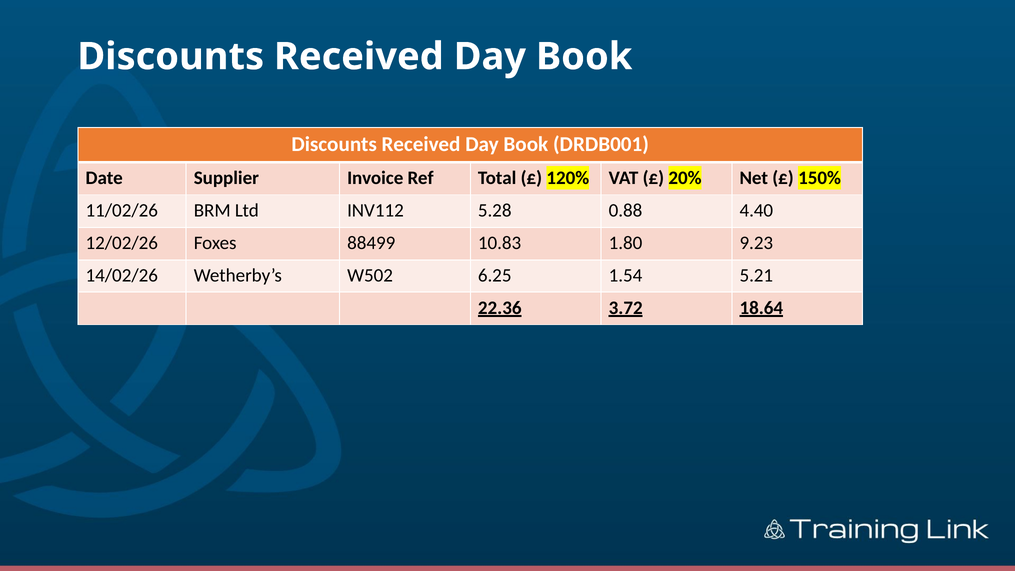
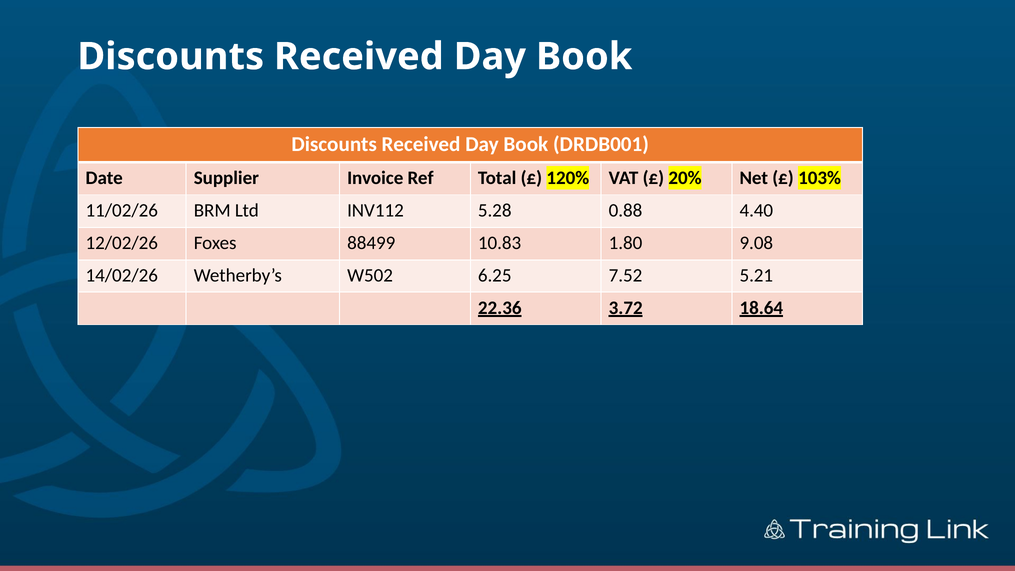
150%: 150% -> 103% (820, 178)
9.23: 9.23 -> 9.08 (756, 243)
1.54: 1.54 -> 7.52 (626, 276)
